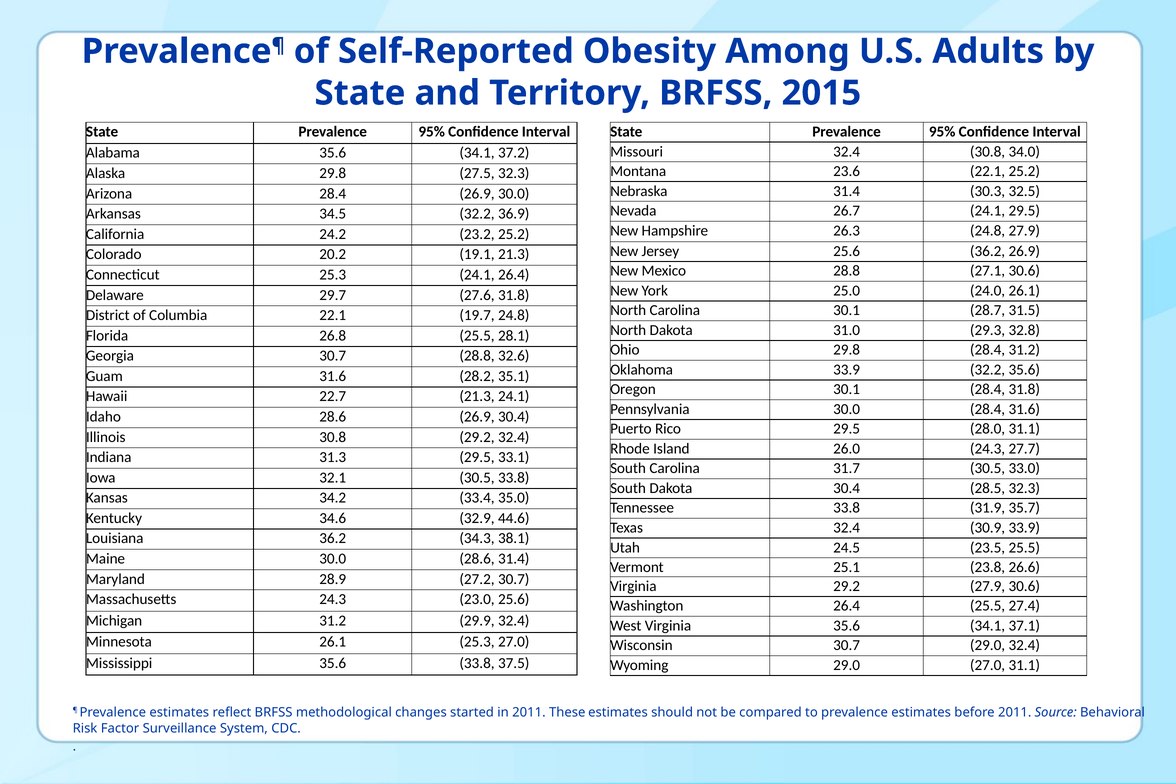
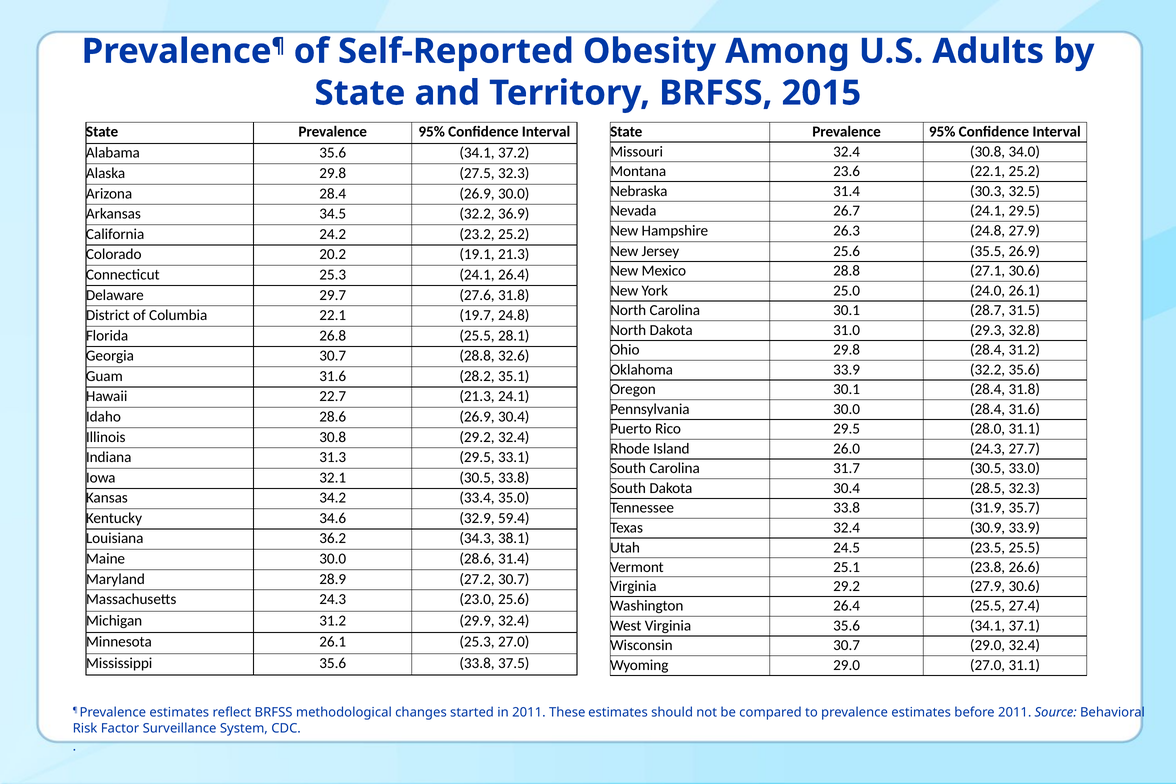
25.6 36.2: 36.2 -> 35.5 (988, 251)
44.6: 44.6 -> 59.4 (514, 518)
